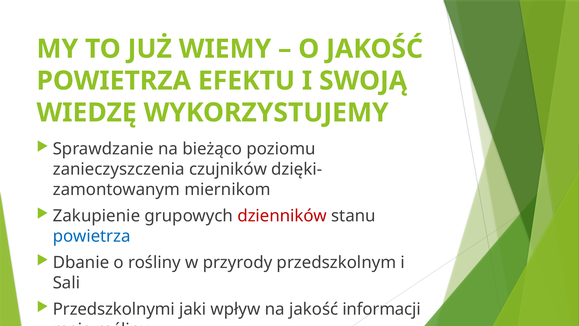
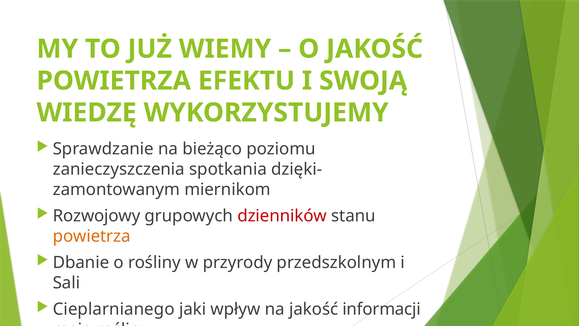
czujników: czujników -> spotkania (228, 169)
Zakupienie: Zakupienie -> Rozwojowy (97, 216)
powietrza colour: blue -> orange (92, 236)
Przedszkolnymi: Przedszkolnymi -> Cieplarnianego (114, 309)
